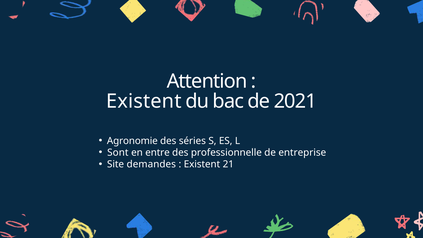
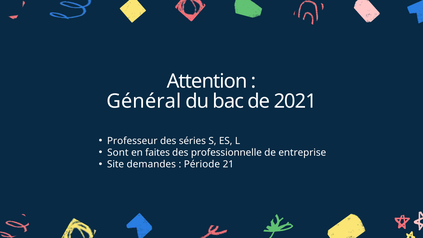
Existent: Existent -> Général (144, 101)
Agronomie: Agronomie -> Professeur (132, 141)
entre: entre -> faites (158, 153)
Existent: Existent -> Période (202, 164)
